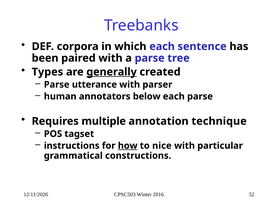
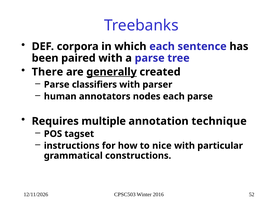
Types: Types -> There (47, 72)
utterance: utterance -> classifiers (94, 85)
below: below -> nodes (147, 97)
how underline: present -> none (128, 146)
